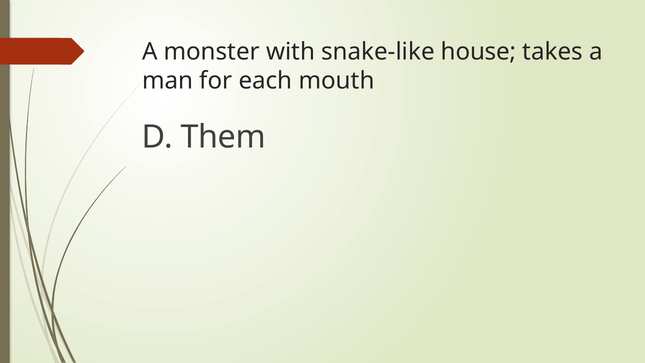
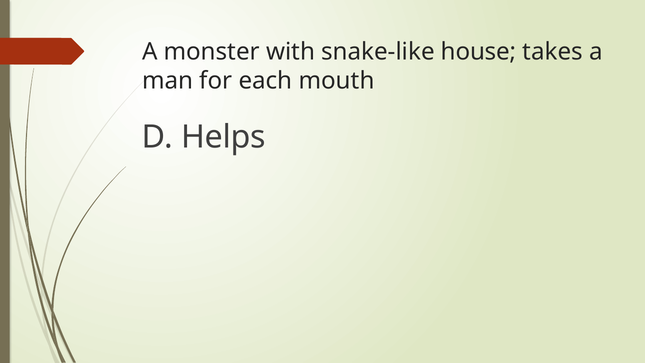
Them: Them -> Helps (223, 137)
